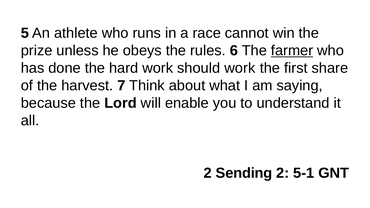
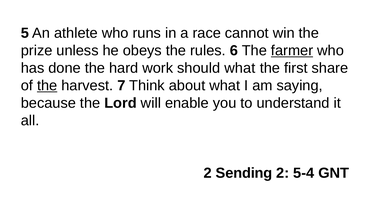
should work: work -> what (240, 68)
the underline: none -> present (47, 86)
5-1: 5-1 -> 5-4 (304, 173)
